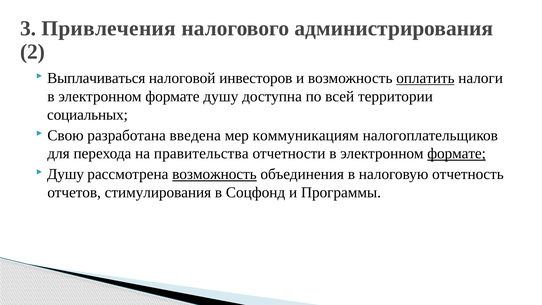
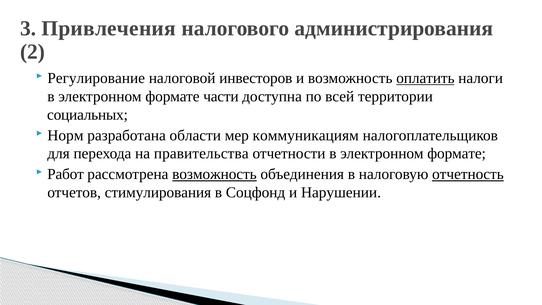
Выплачиваться: Выплачиваться -> Регулирование (96, 78)
формате душу: душу -> части (221, 96)
Свою: Свою -> Норм (65, 135)
введена: введена -> области (195, 135)
формате underline: present -> none (457, 154)
Душу: Душу -> Работ (66, 174)
отчетность underline: none -> present (468, 174)
Программы: Программы -> Нарушении (341, 192)
